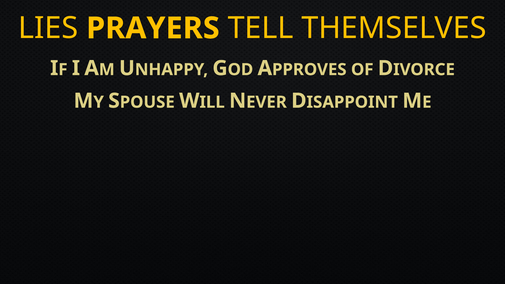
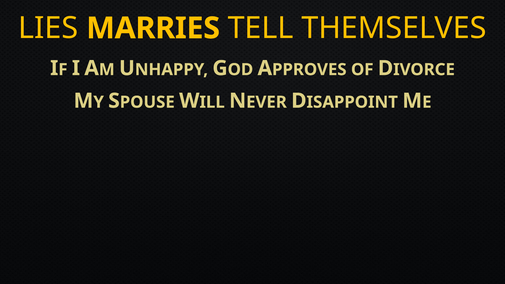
PRAYERS: PRAYERS -> MARRIES (153, 28)
